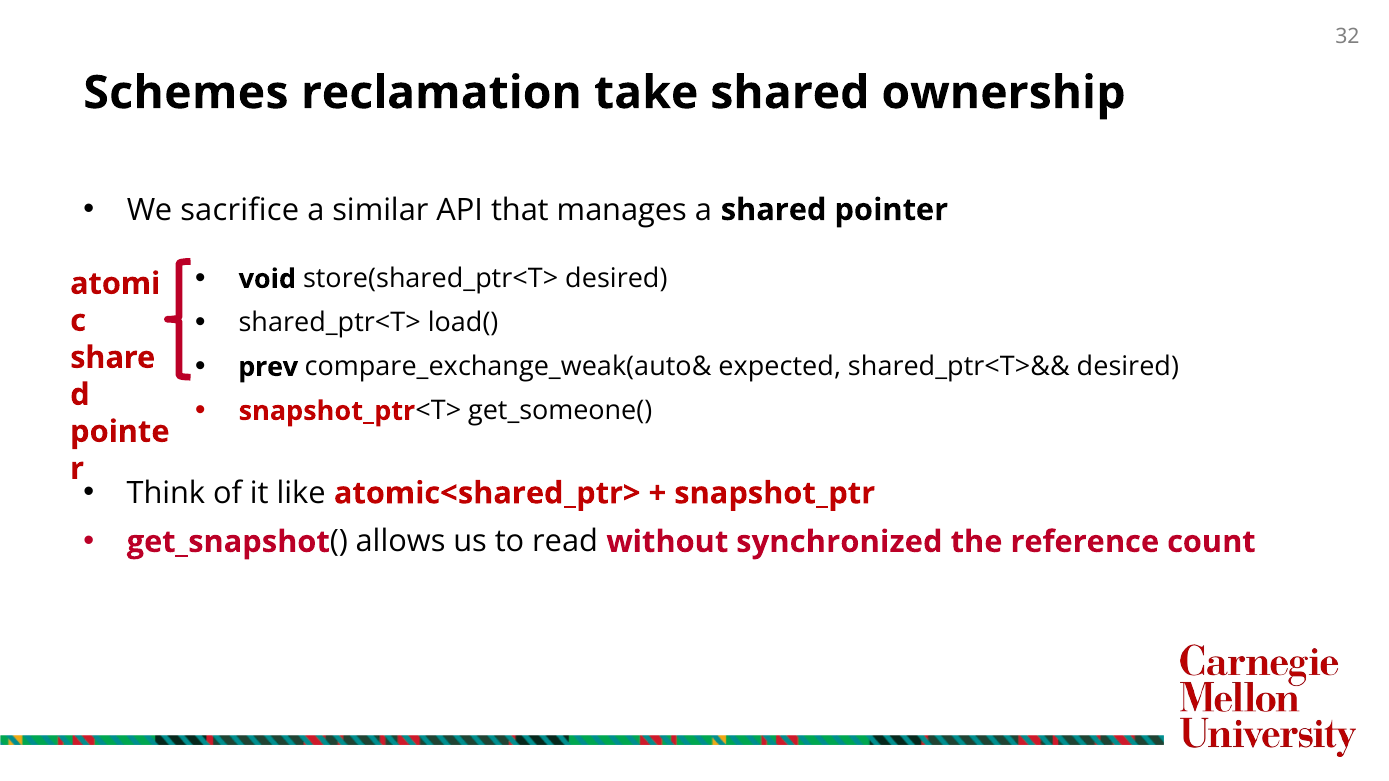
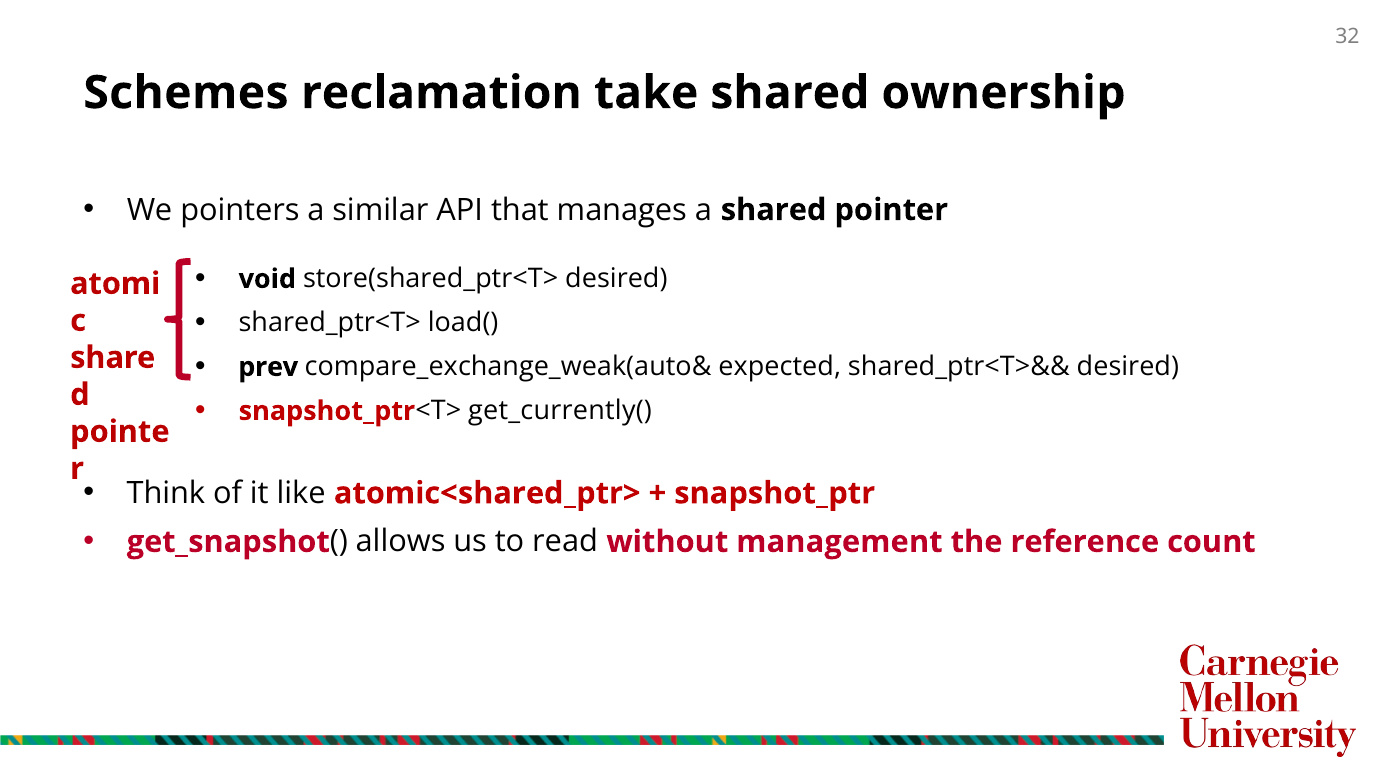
sacrifice: sacrifice -> pointers (240, 210)
get_someone(: get_someone( -> get_currently( (560, 411)
synchronized: synchronized -> management (839, 542)
